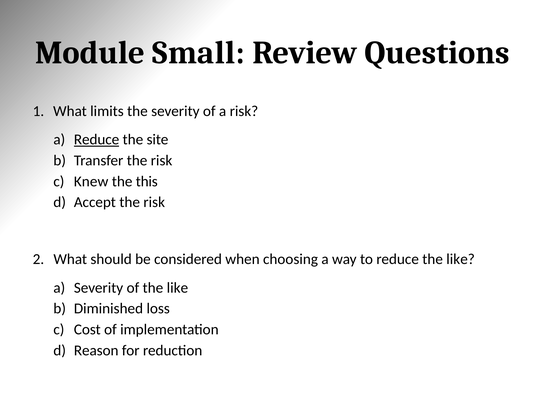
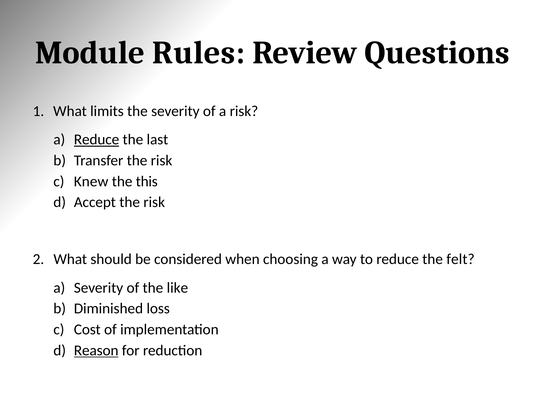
Small: Small -> Rules (199, 53)
site: site -> last (157, 139)
reduce the like: like -> felt (461, 259)
Reason underline: none -> present (96, 350)
